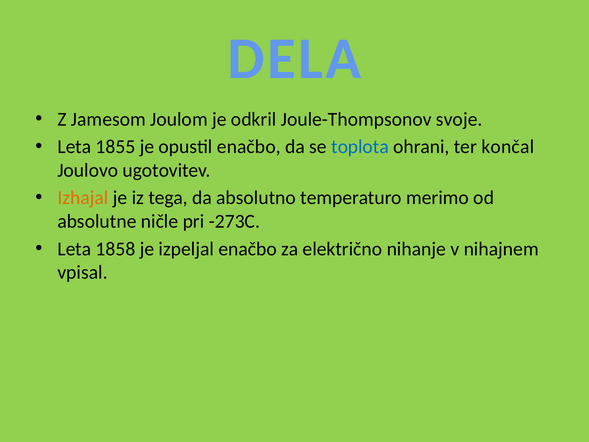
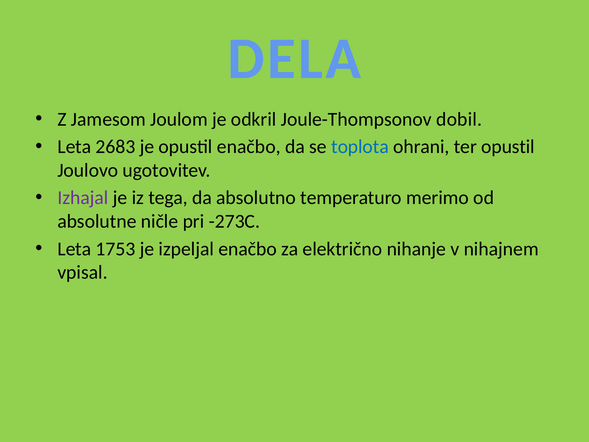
svoje: svoje -> dobil (459, 119)
1855: 1855 -> 2683 (115, 147)
ter končal: končal -> opustil (508, 147)
Izhajal colour: orange -> purple (83, 198)
1858: 1858 -> 1753 (115, 249)
